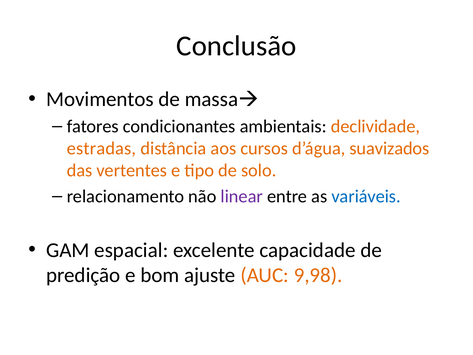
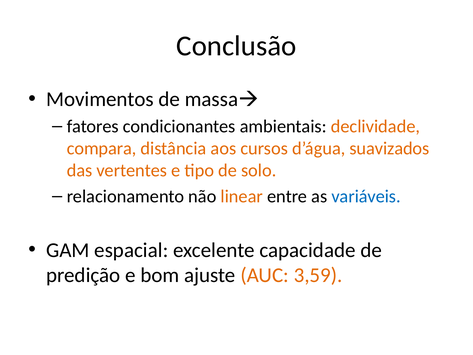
estradas: estradas -> compara (102, 148)
linear colour: purple -> orange (242, 196)
9,98: 9,98 -> 3,59 (318, 275)
